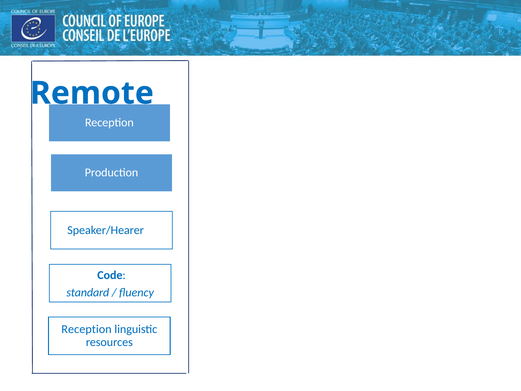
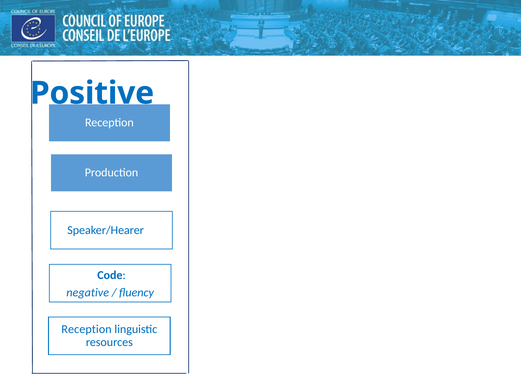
Remote: Remote -> Positive (92, 93)
standard: standard -> negative (88, 292)
